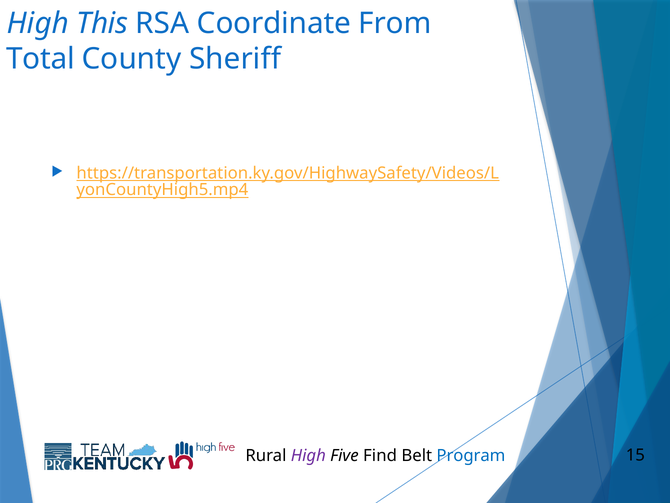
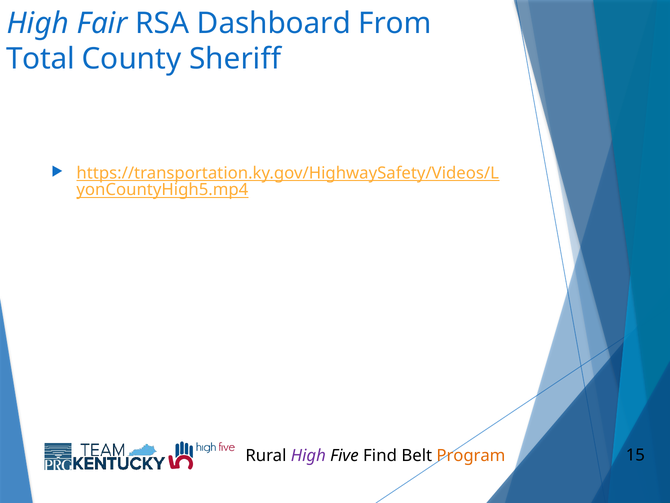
This: This -> Fair (102, 23)
Coordinate: Coordinate -> Dashboard (274, 23)
Program colour: blue -> orange (471, 455)
